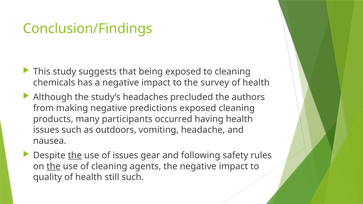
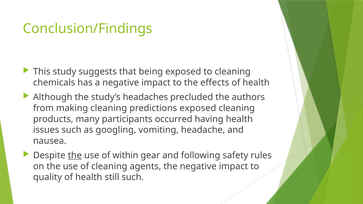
survey: survey -> effects (215, 83)
making negative: negative -> cleaning (109, 108)
outdoors: outdoors -> googling (116, 130)
of issues: issues -> within (125, 156)
the underline: present -> none (54, 166)
